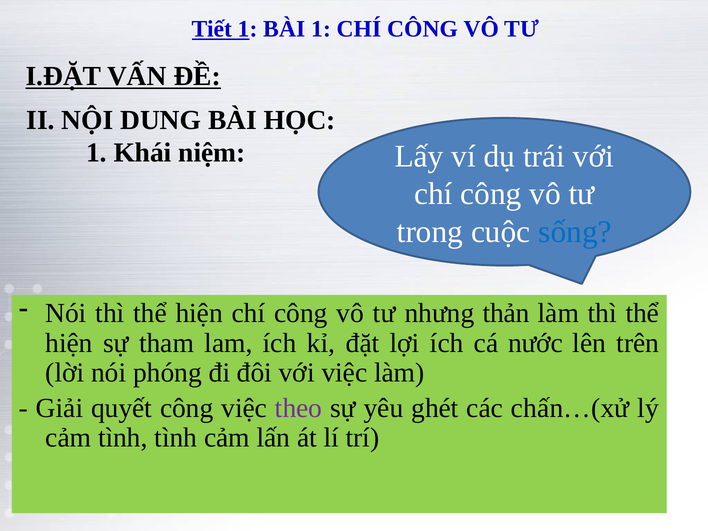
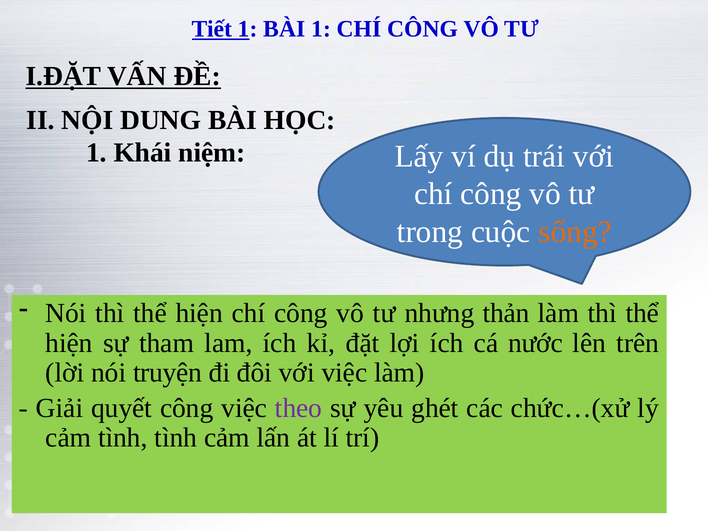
sống colour: blue -> orange (575, 232)
phóng: phóng -> truyện (168, 373)
chấn…(xử: chấn…(xử -> chức…(xử (570, 408)
